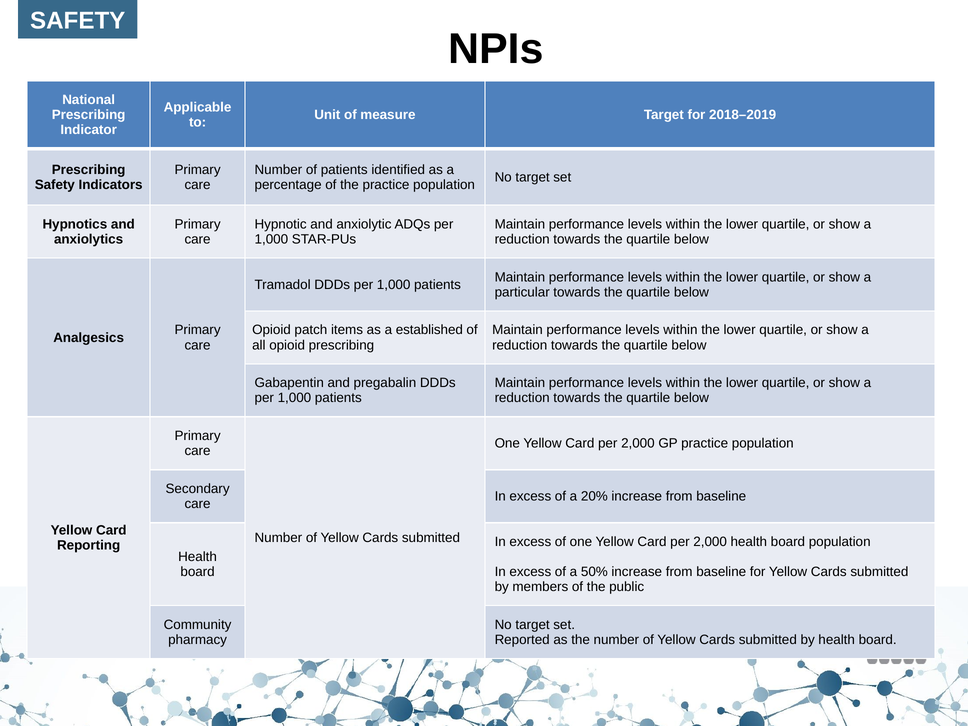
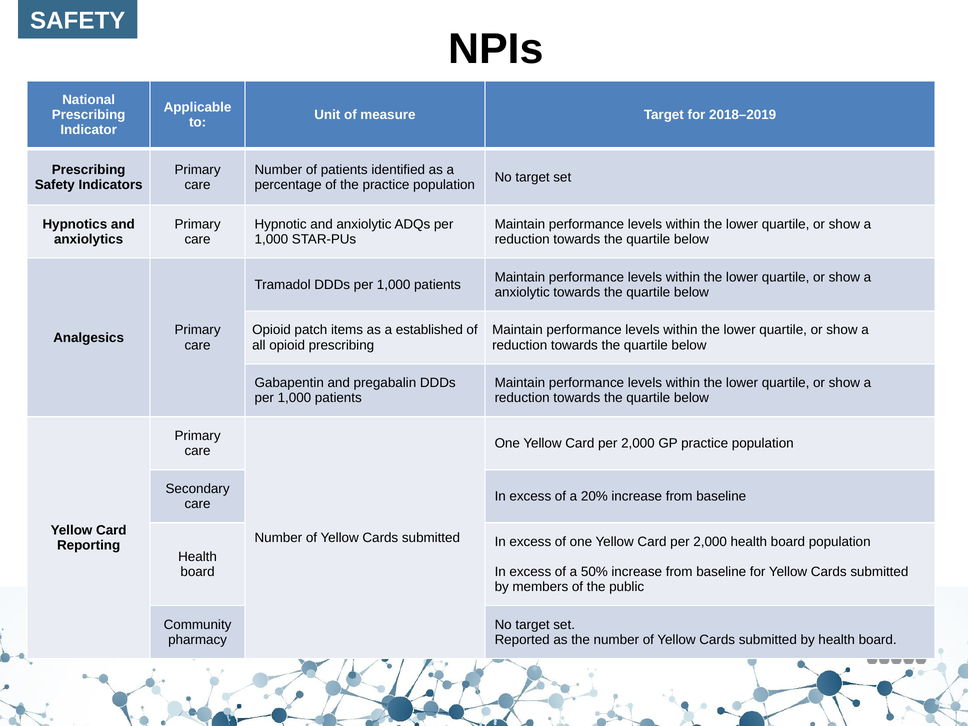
particular: particular -> anxiolytic (522, 292)
